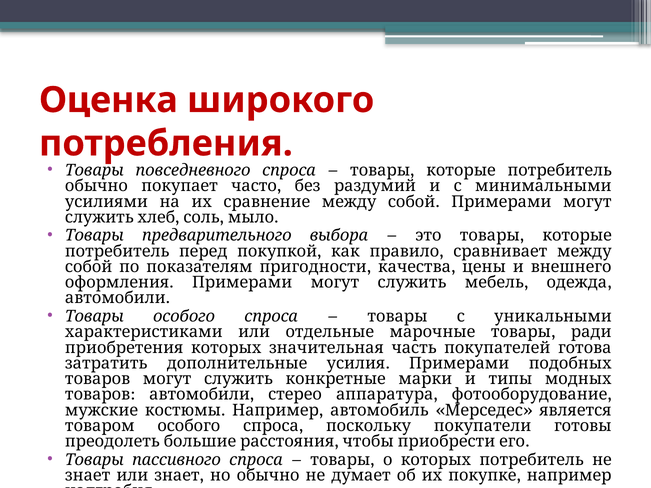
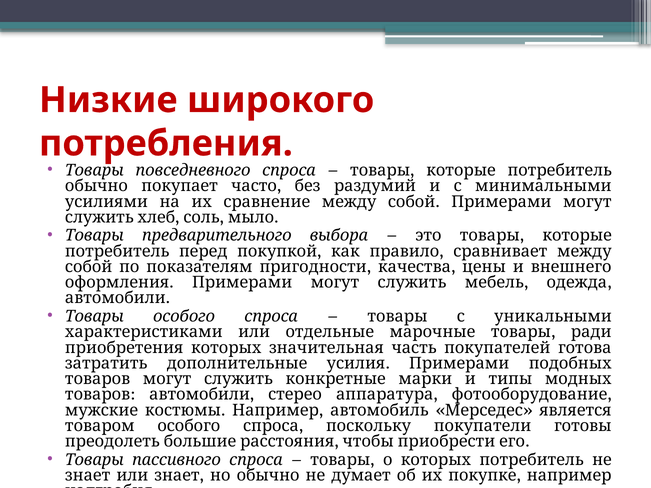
Оценка: Оценка -> Низкие (108, 100)
